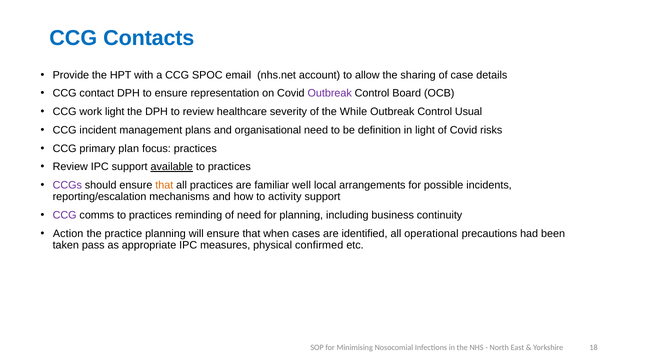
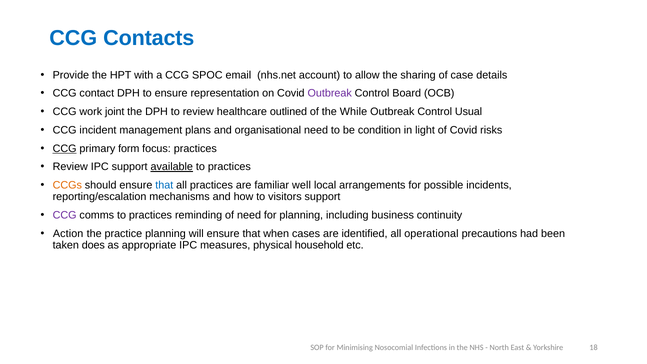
work light: light -> joint (115, 112)
severity: severity -> outlined (289, 112)
definition: definition -> condition (379, 130)
CCG underline: none -> present (65, 148)
plan: plan -> form (129, 148)
CCGs colour: purple -> orange (67, 185)
that colour: orange -> blue (164, 185)
activity: activity -> visitors (285, 197)
pass: pass -> does (93, 245)
confirmed: confirmed -> household (319, 245)
